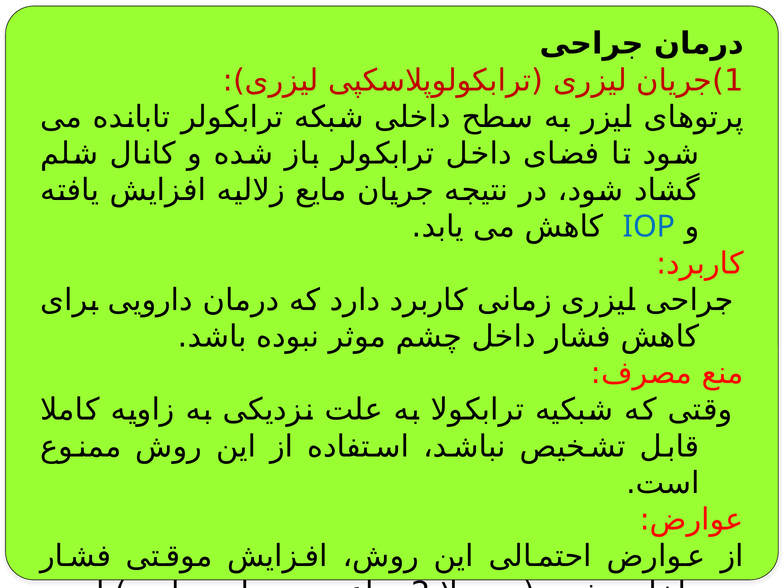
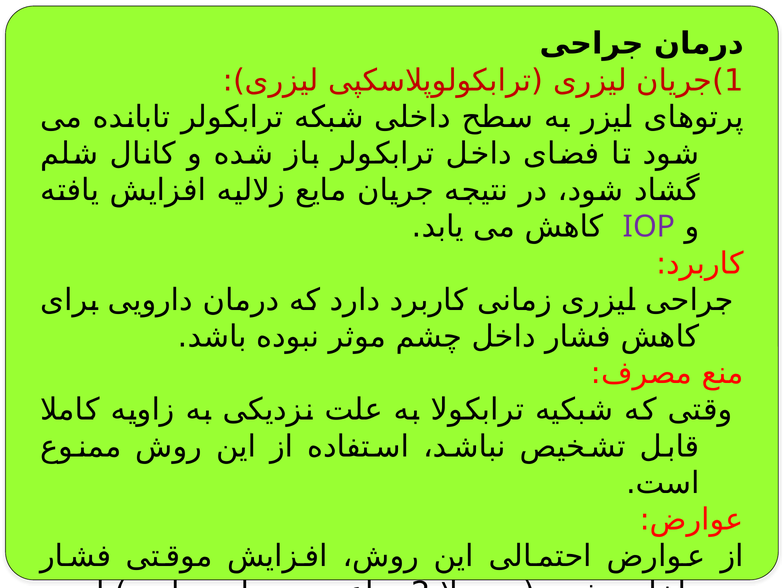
IOP colour: blue -> purple (649, 227)
